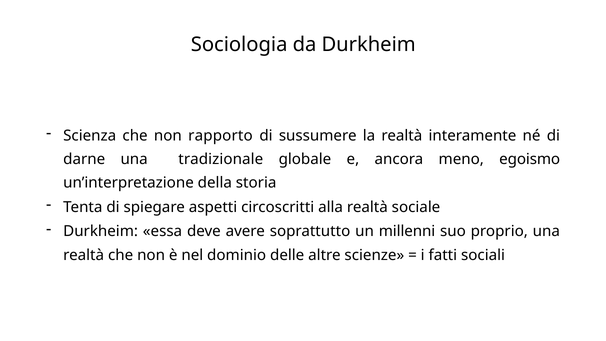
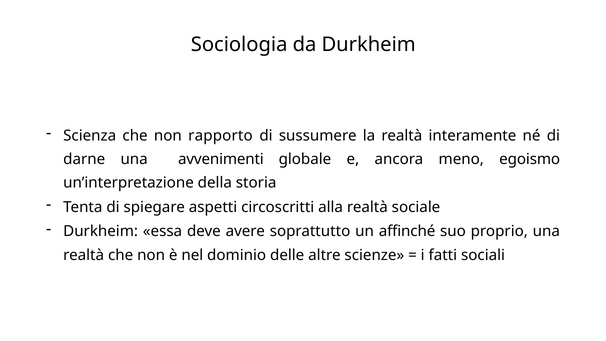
tradizionale: tradizionale -> avvenimenti (221, 159)
millenni: millenni -> affinché (407, 231)
